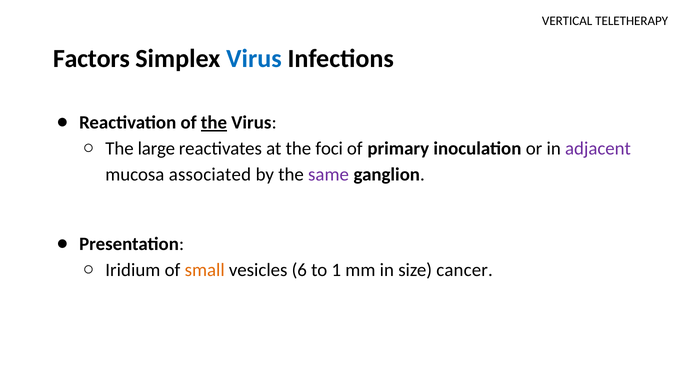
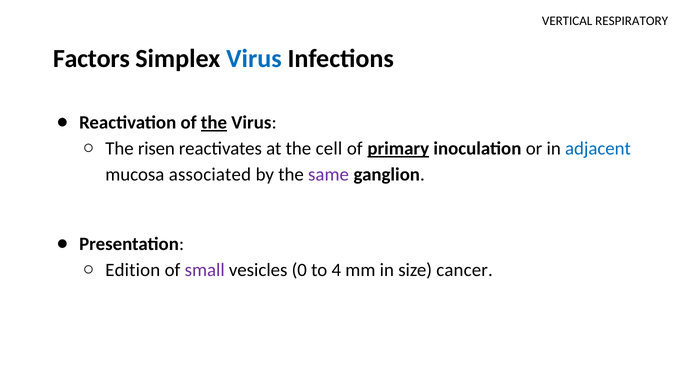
TELETHERAPY: TELETHERAPY -> RESPIRATORY (632, 21)
large: large -> risen (156, 149)
foci: foci -> cell (329, 149)
primary underline: none -> present (398, 149)
adjacent colour: purple -> blue (598, 149)
Iridium: Iridium -> Edition (133, 270)
small colour: orange -> purple (205, 270)
6: 6 -> 0 (299, 270)
1: 1 -> 4 (336, 270)
